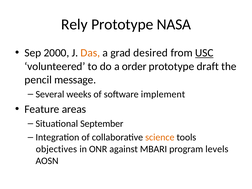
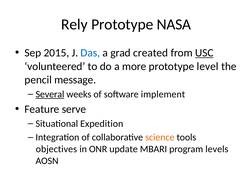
2000: 2000 -> 2015 (56, 53)
Das colour: orange -> blue (90, 53)
desired: desired -> created (151, 53)
order: order -> more (134, 66)
draft: draft -> level (208, 66)
Several underline: none -> present (50, 94)
areas: areas -> serve (74, 109)
September: September -> Expedition (102, 124)
against: against -> update (124, 149)
